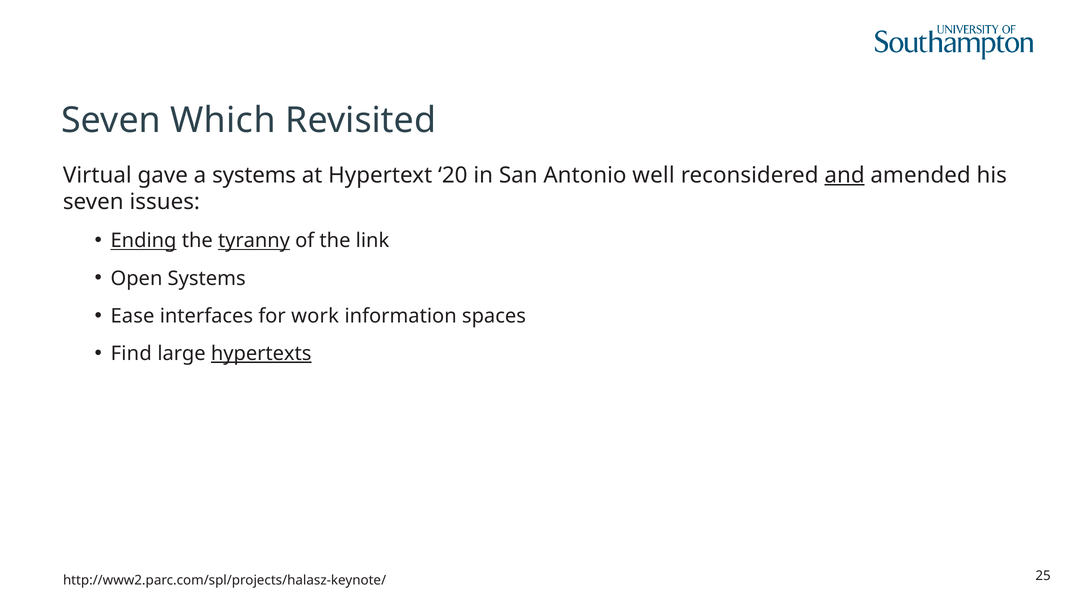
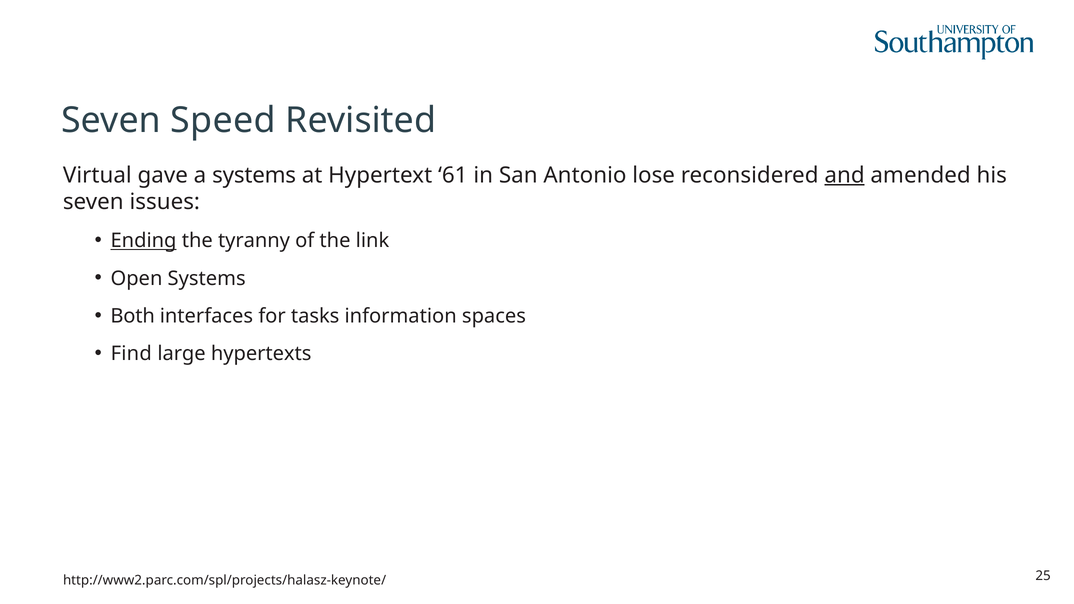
Which: Which -> Speed (223, 121)
20: 20 -> 61 (453, 175)
well: well -> lose (654, 175)
tyranny underline: present -> none (254, 241)
Ease: Ease -> Both (133, 316)
work: work -> tasks (315, 316)
hypertexts underline: present -> none (261, 354)
